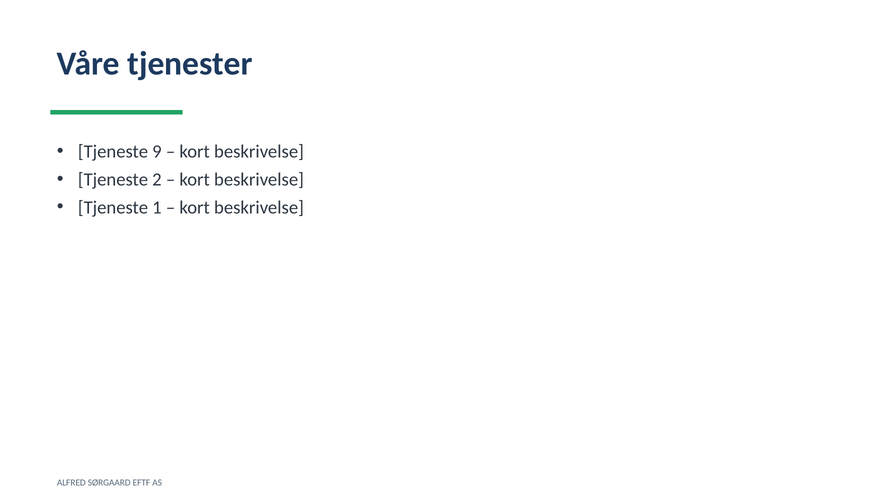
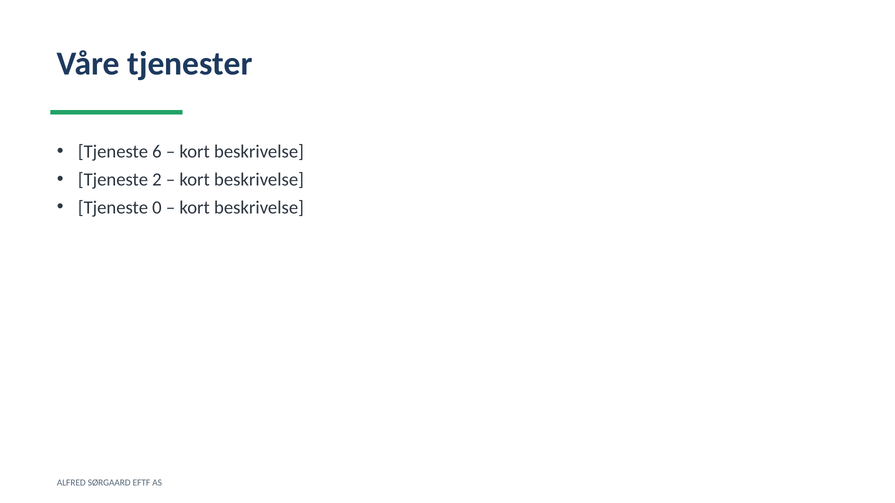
9: 9 -> 6 (157, 152)
1: 1 -> 0 (157, 208)
